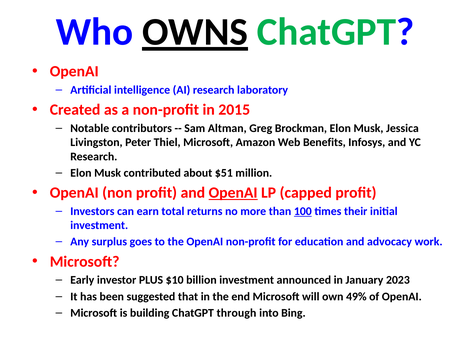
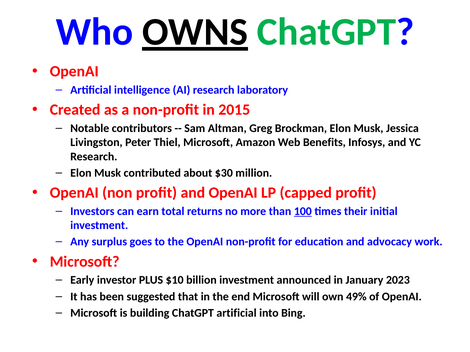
$51: $51 -> $30 (224, 173)
OpenAI underline: present -> none (233, 193)
ChatGPT through: through -> artificial (237, 313)
